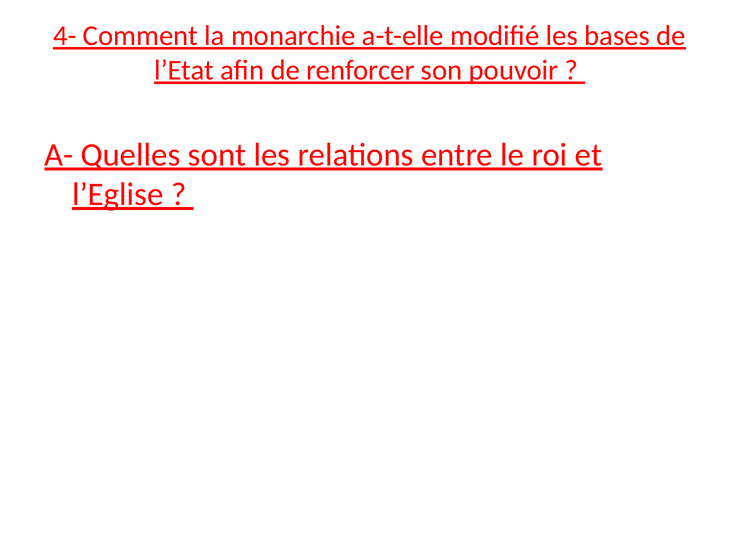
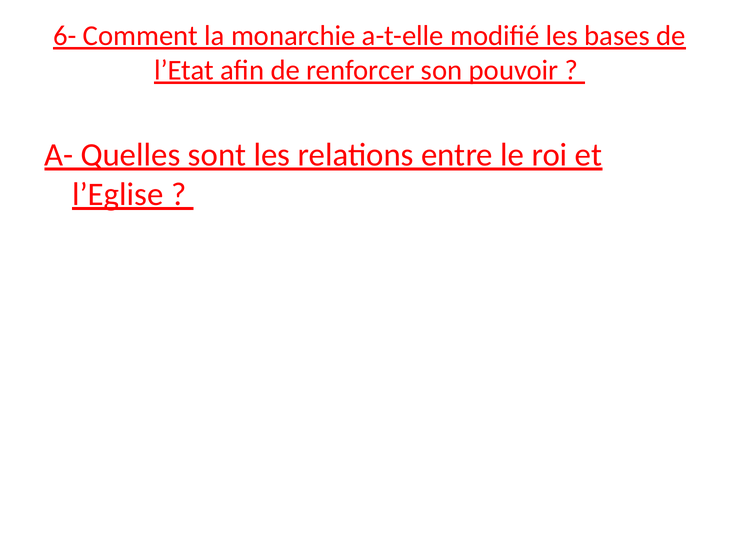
4-: 4- -> 6- (65, 36)
